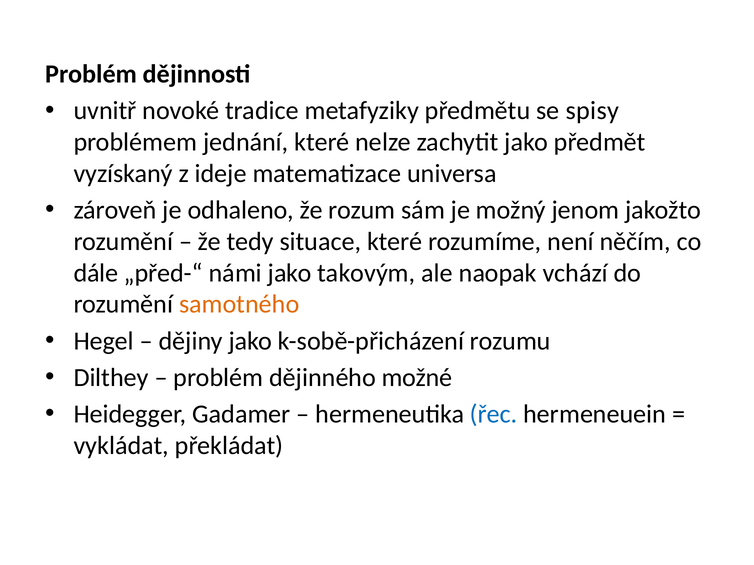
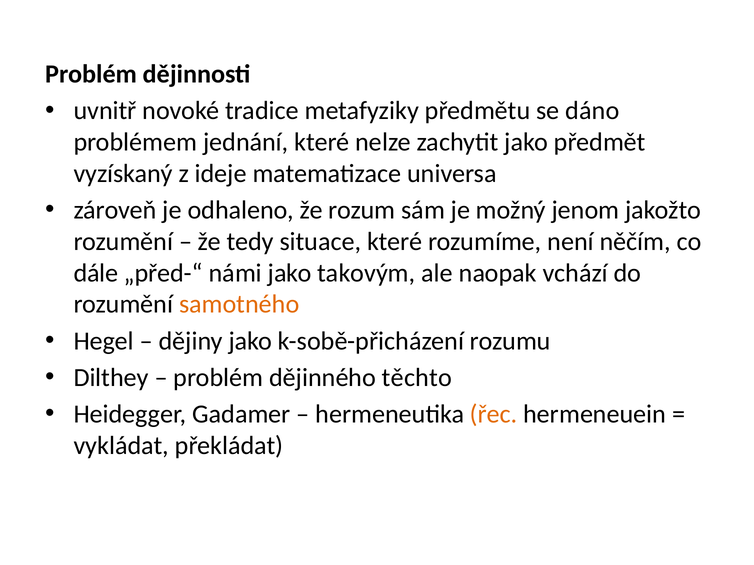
spisy: spisy -> dáno (592, 111)
možné: možné -> těchto (417, 378)
řec colour: blue -> orange (494, 415)
